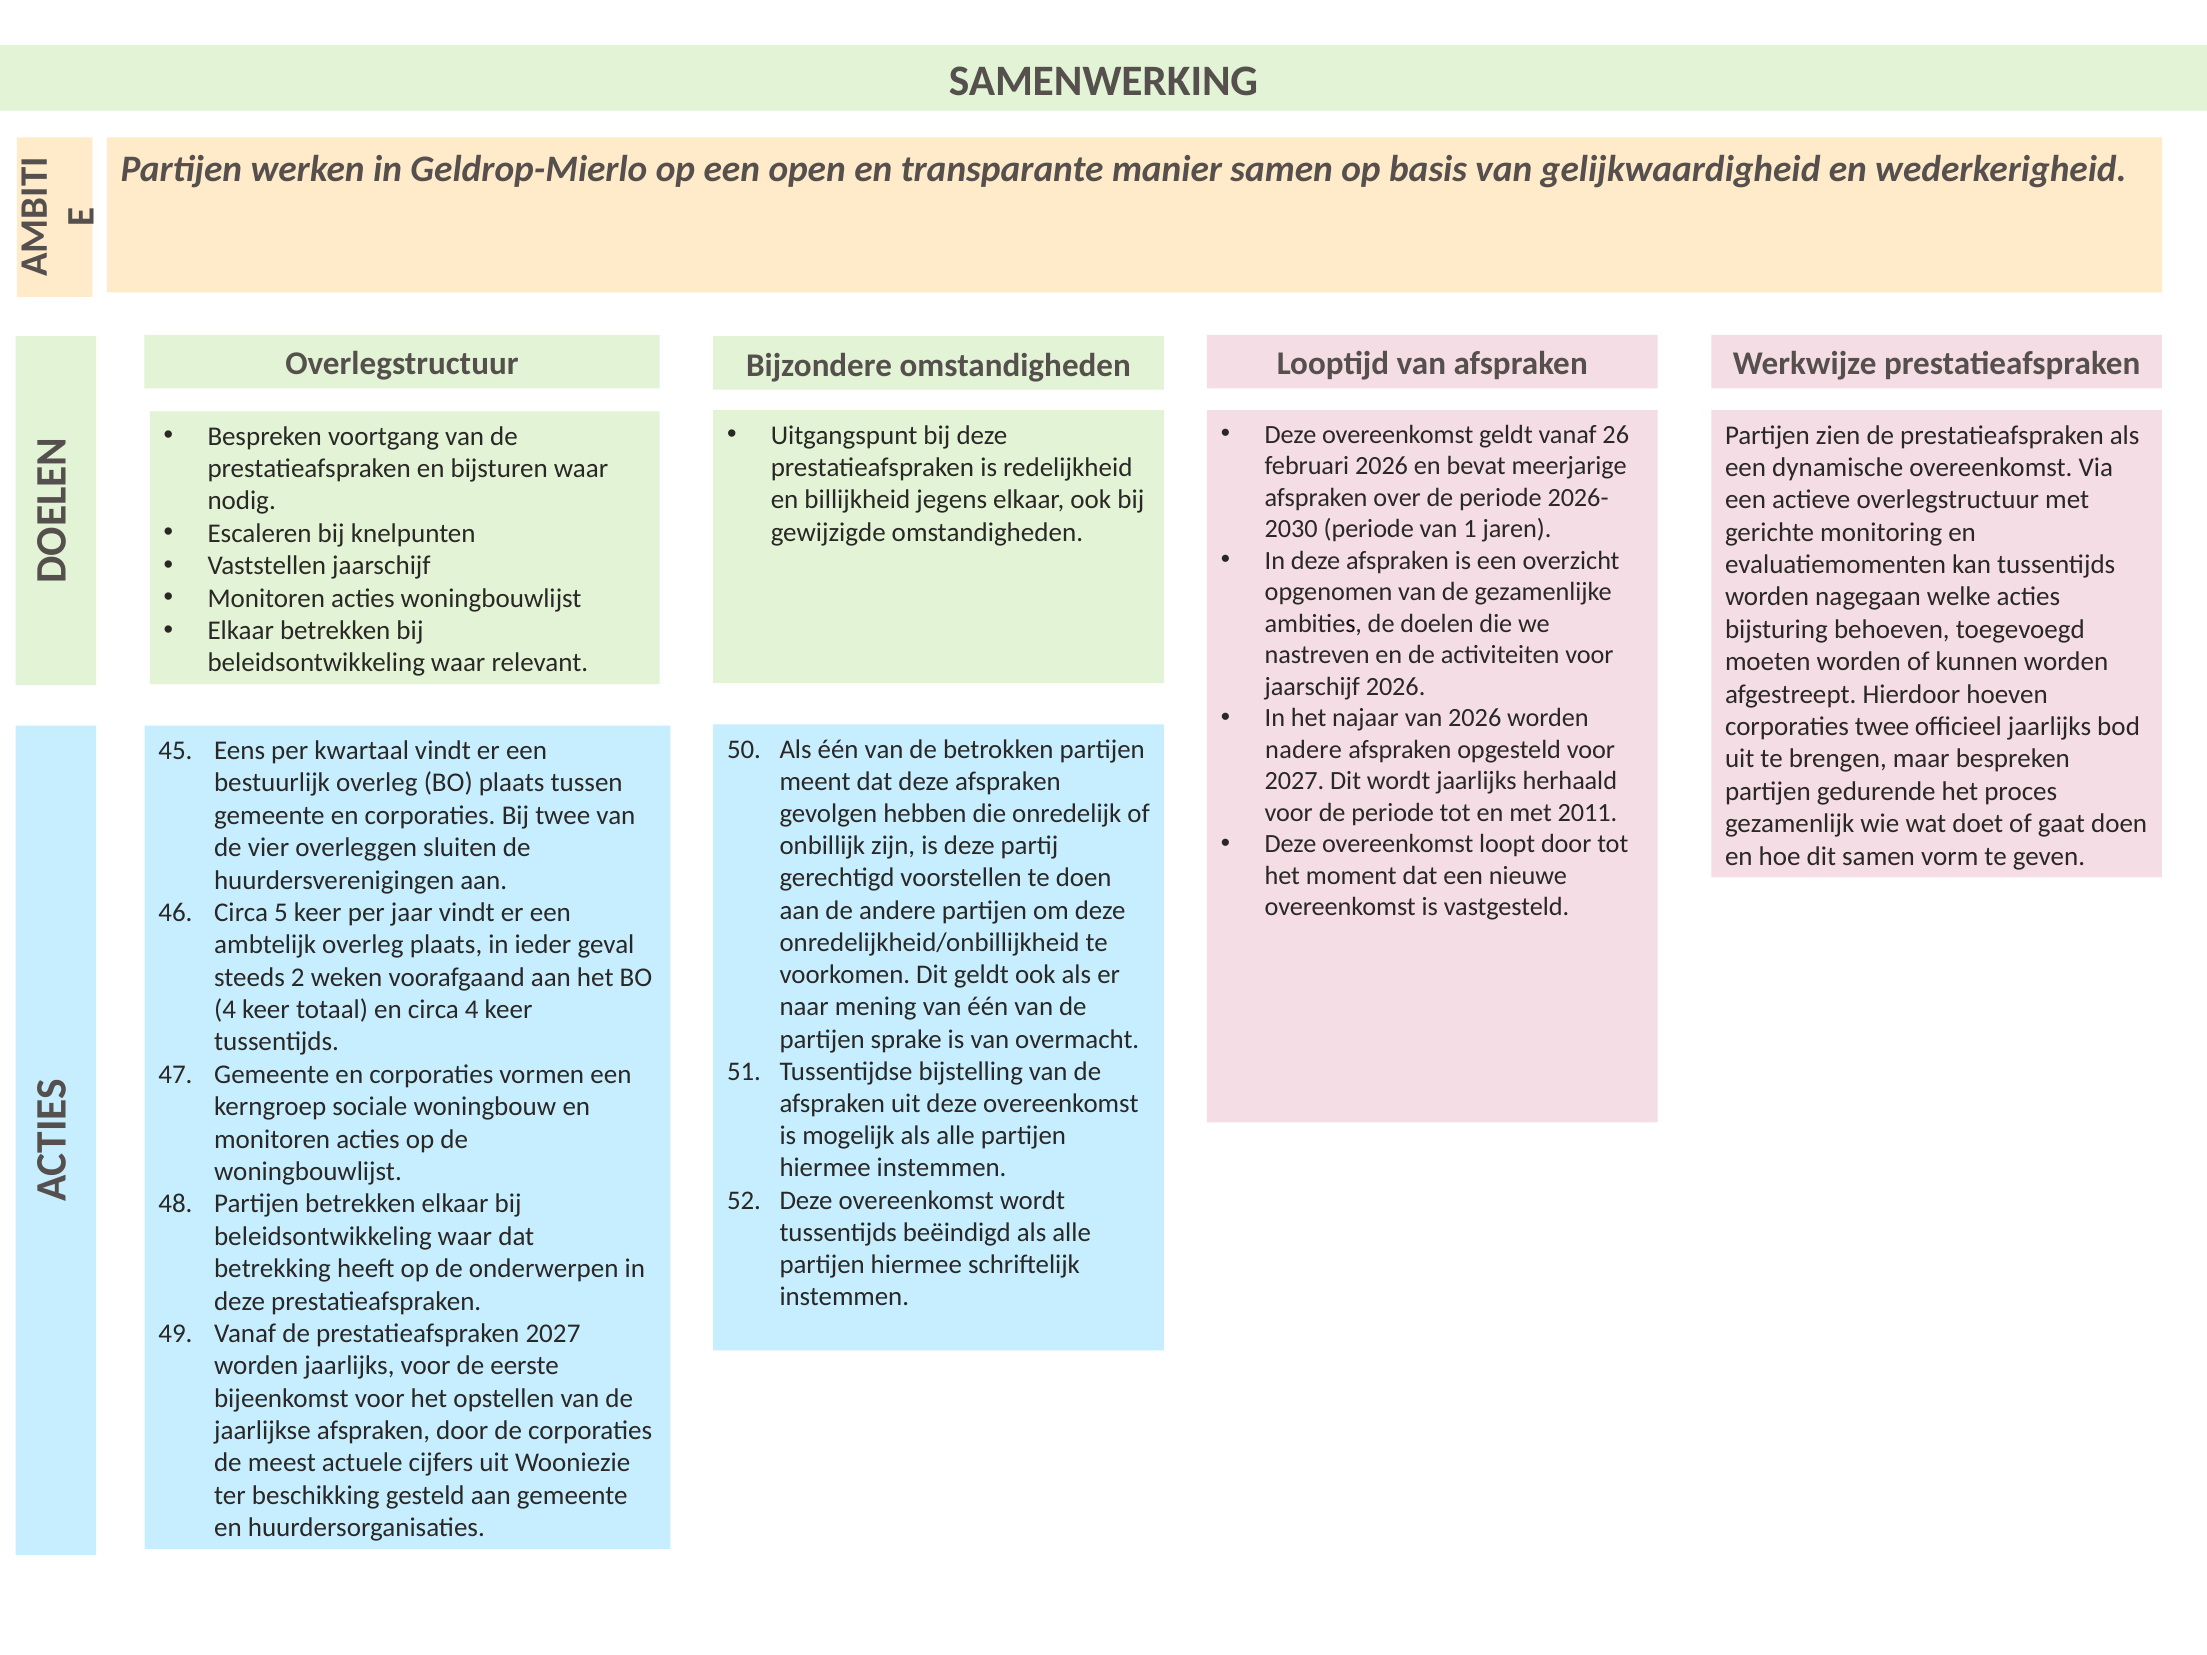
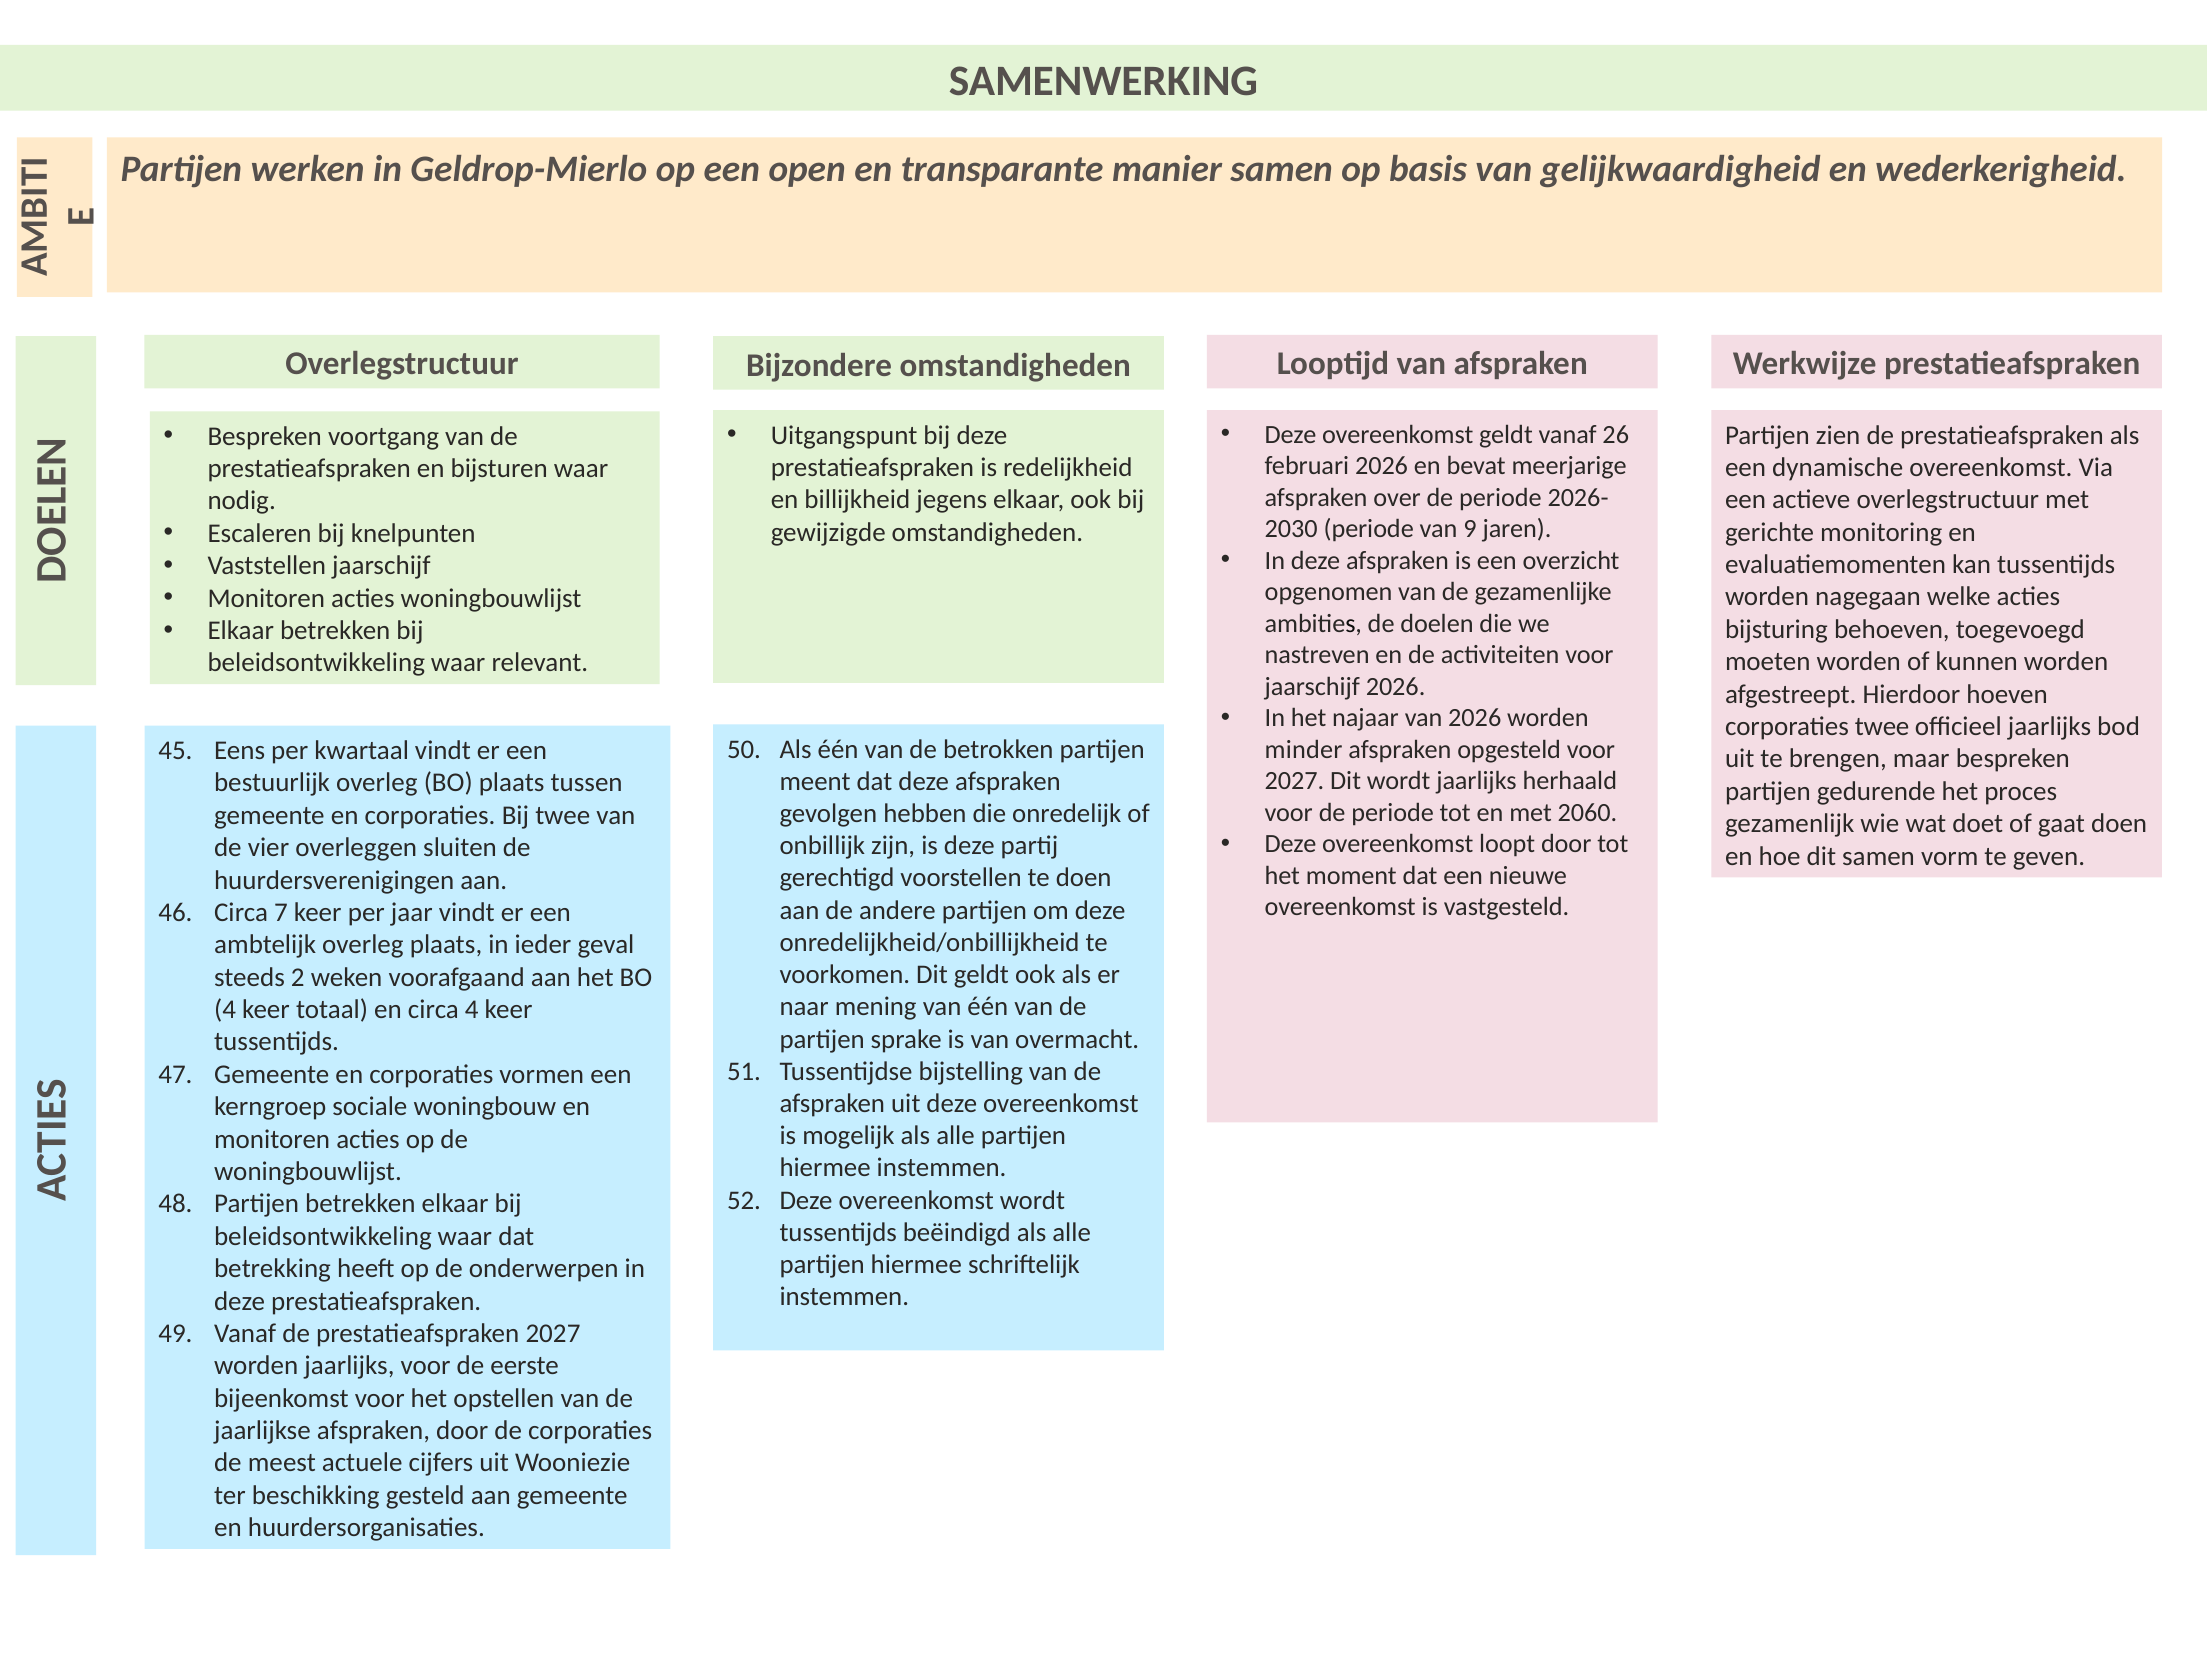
1: 1 -> 9 (1470, 529)
nadere: nadere -> minder (1304, 750)
2011: 2011 -> 2060 (1587, 813)
5: 5 -> 7 (281, 913)
